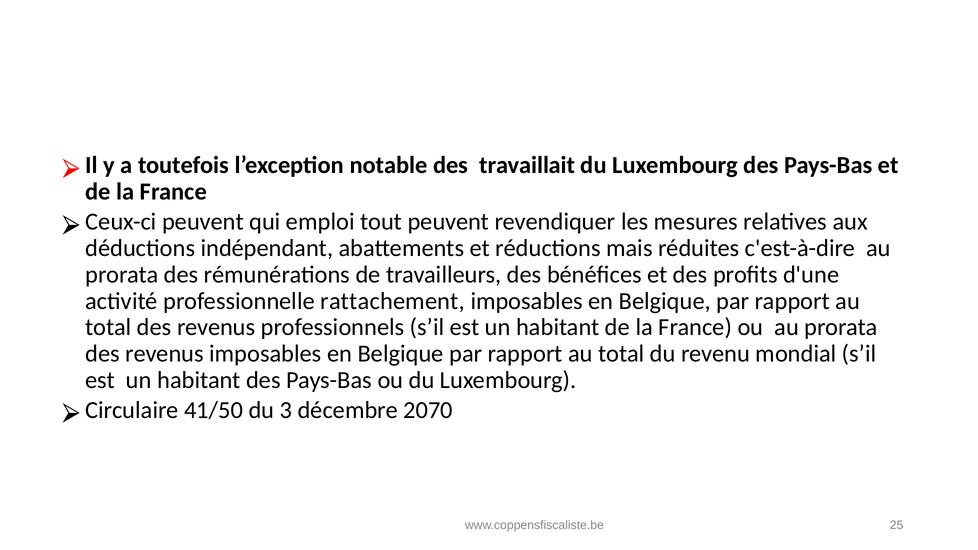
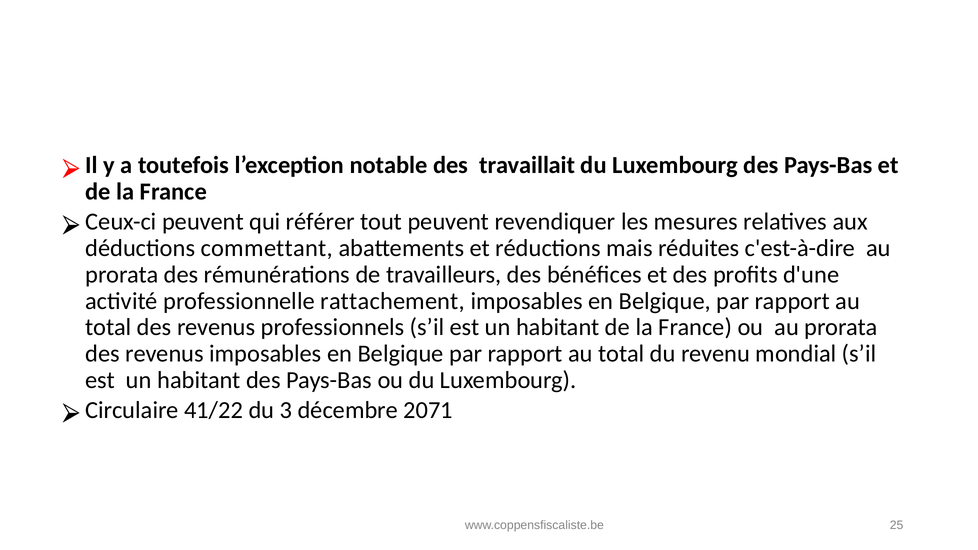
emploi: emploi -> référer (320, 222)
indépendant: indépendant -> commettant (267, 248)
41/50: 41/50 -> 41/22 (214, 410)
2070: 2070 -> 2071 (428, 410)
